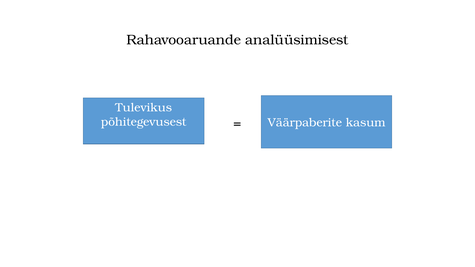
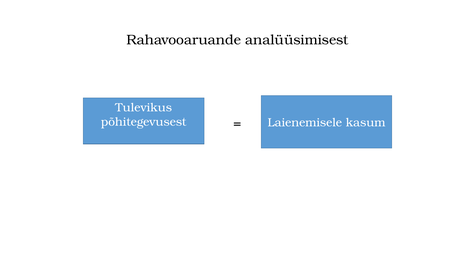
Väärpaberite: Väärpaberite -> Laienemisele (305, 123)
